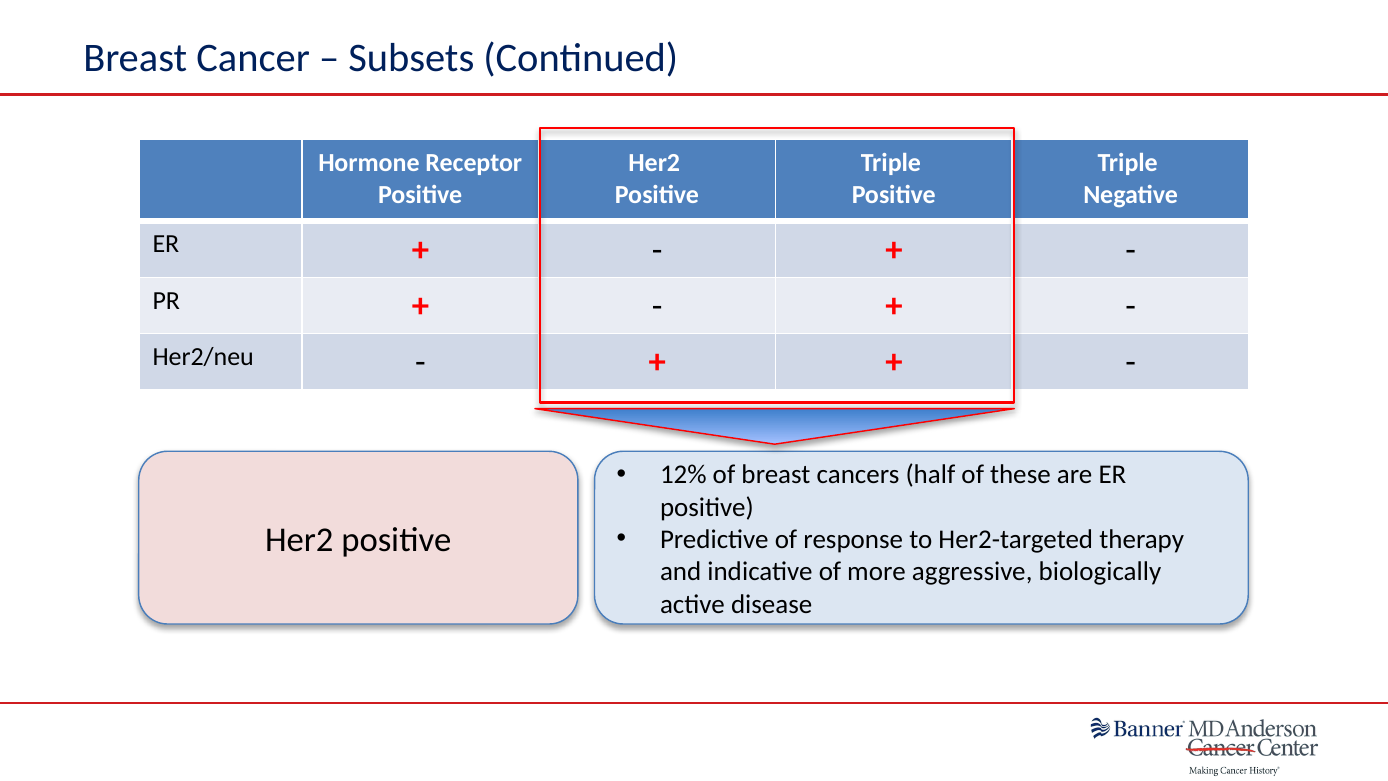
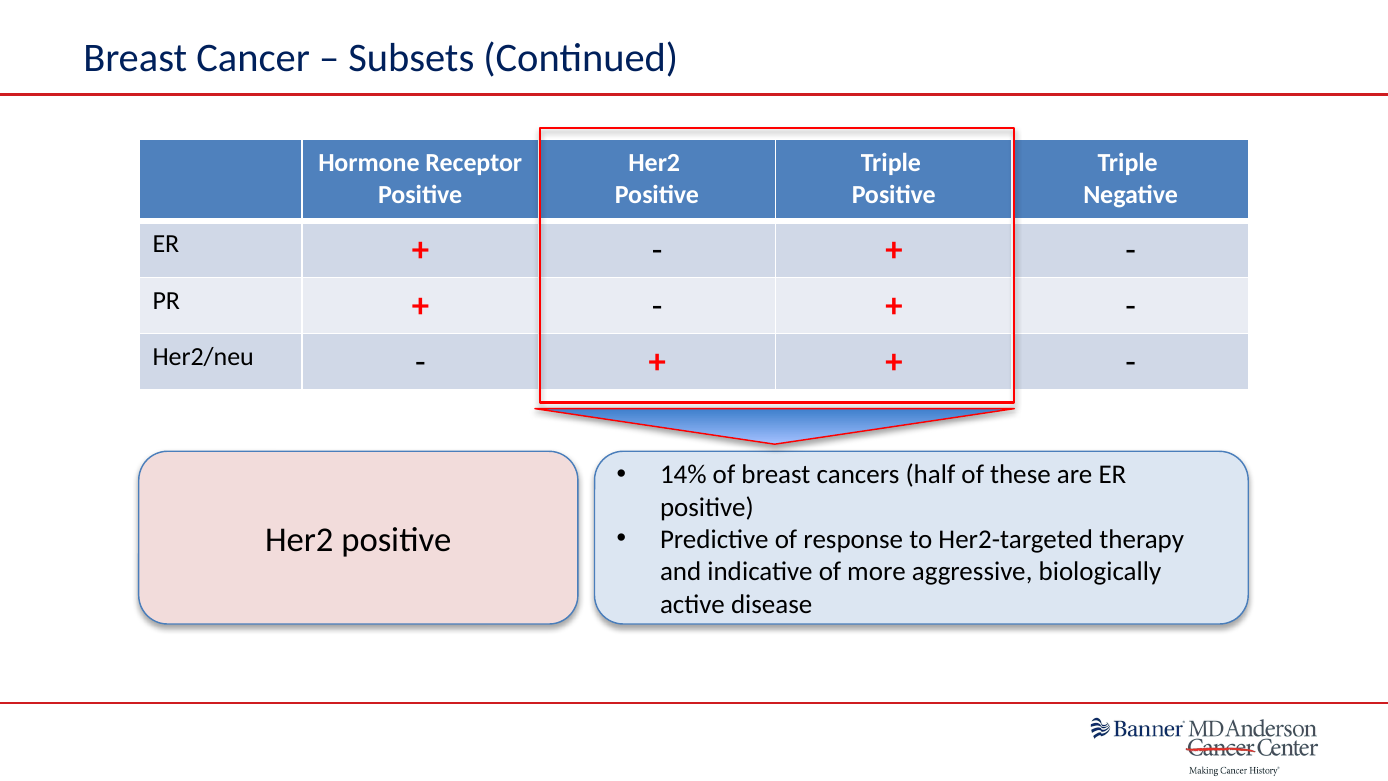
12%: 12% -> 14% (683, 475)
